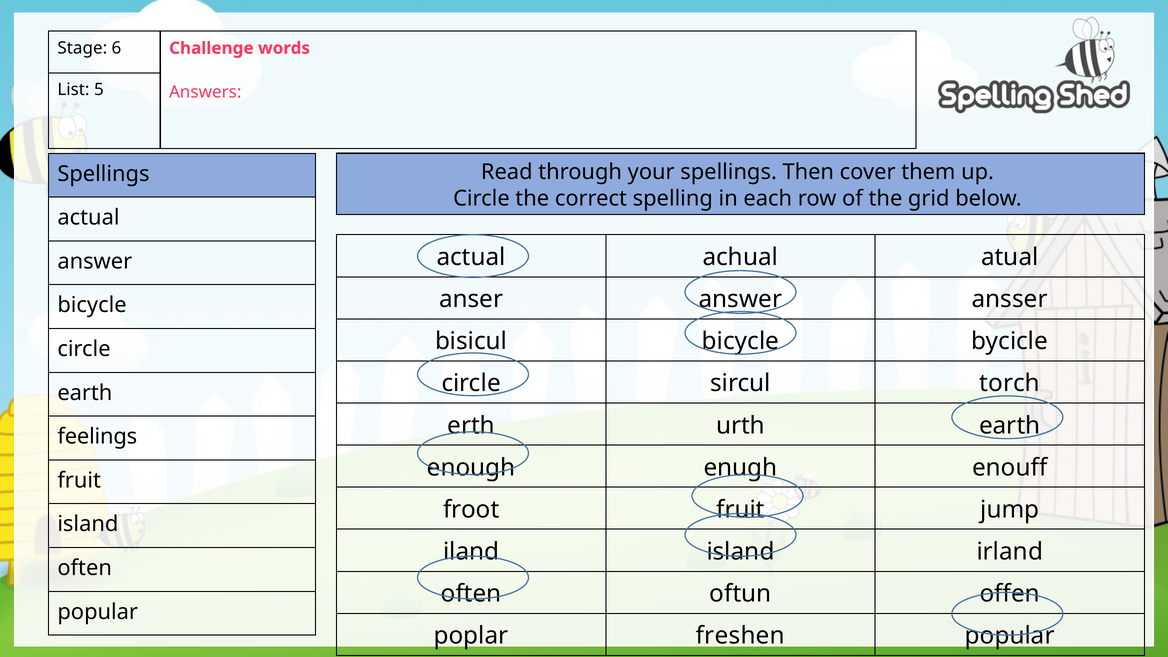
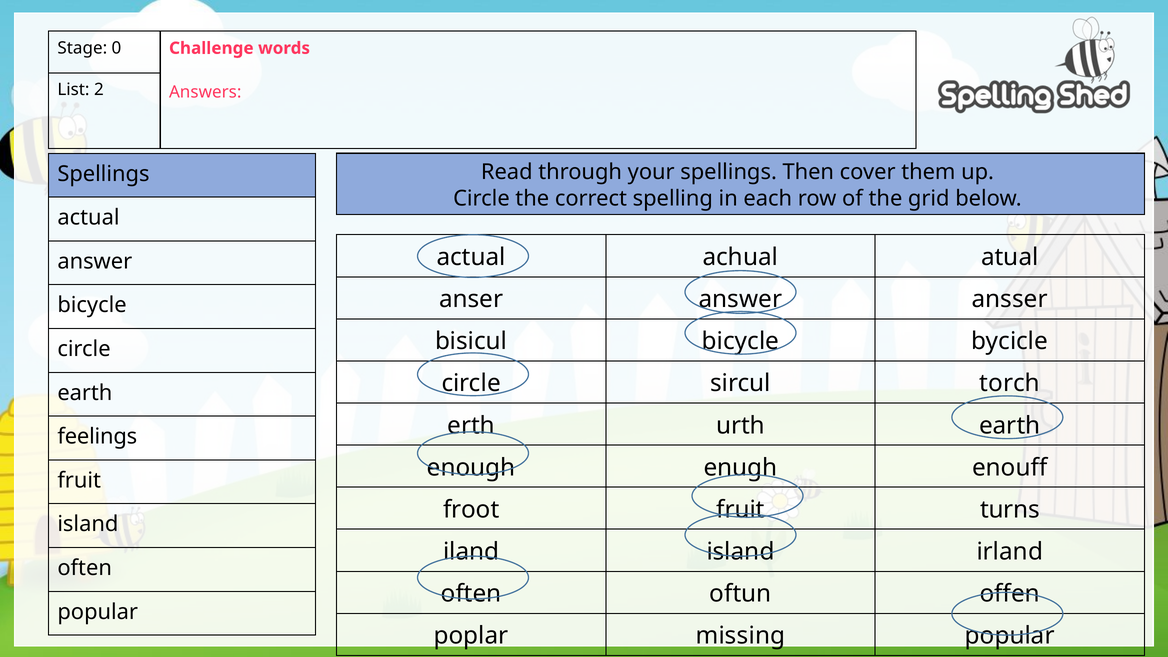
6: 6 -> 0 (116, 48)
5: 5 -> 2 (99, 90)
jump: jump -> turns (1010, 510)
freshen: freshen -> missing (740, 636)
